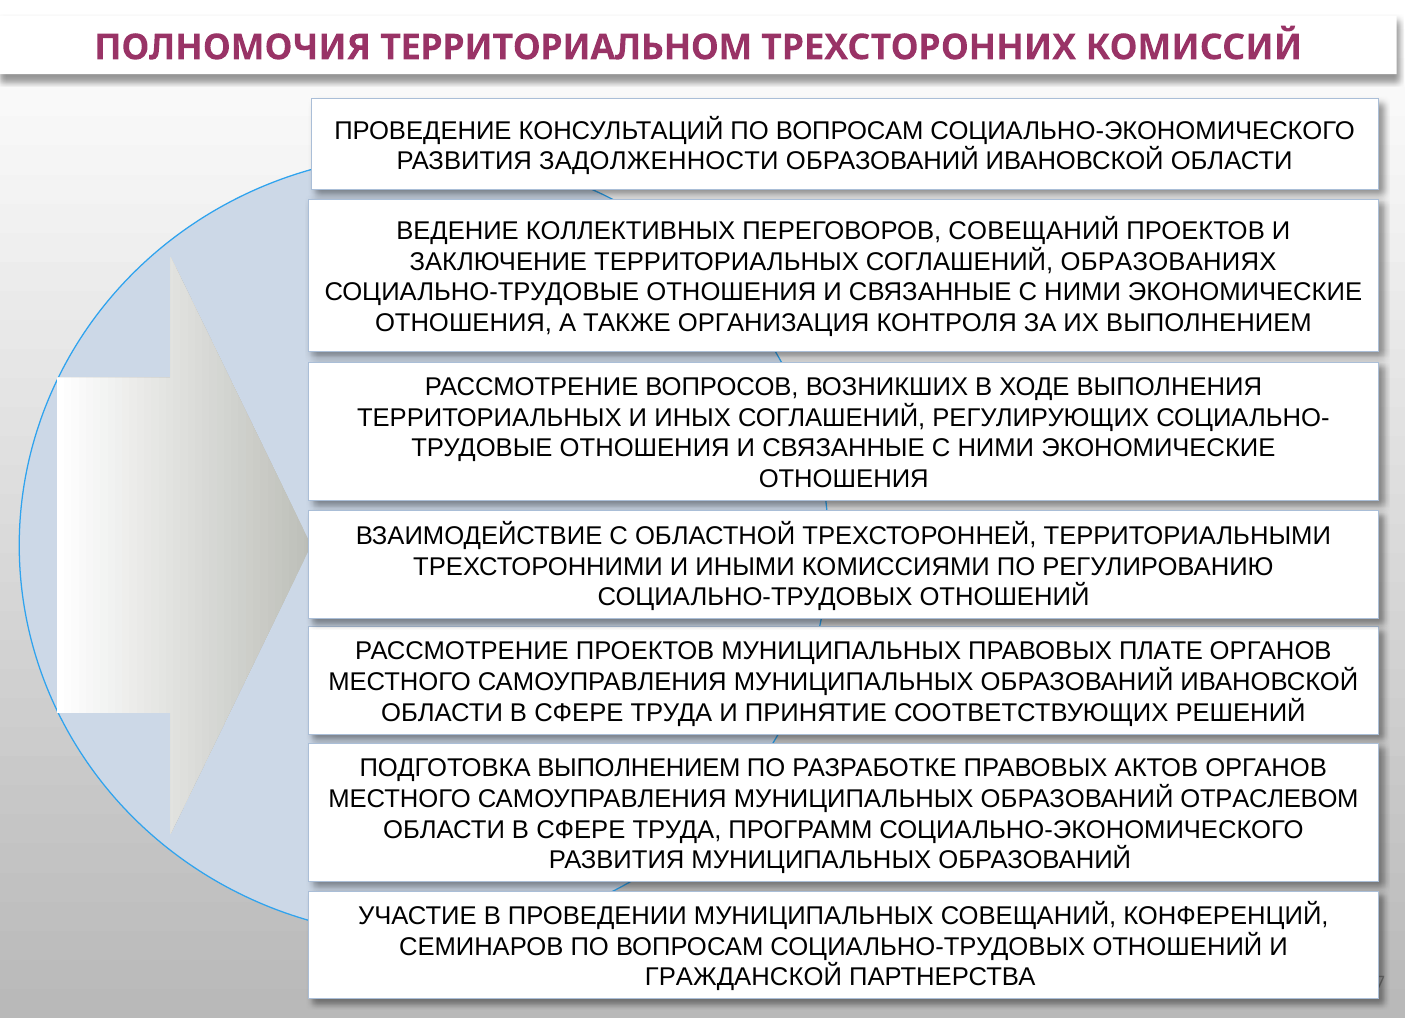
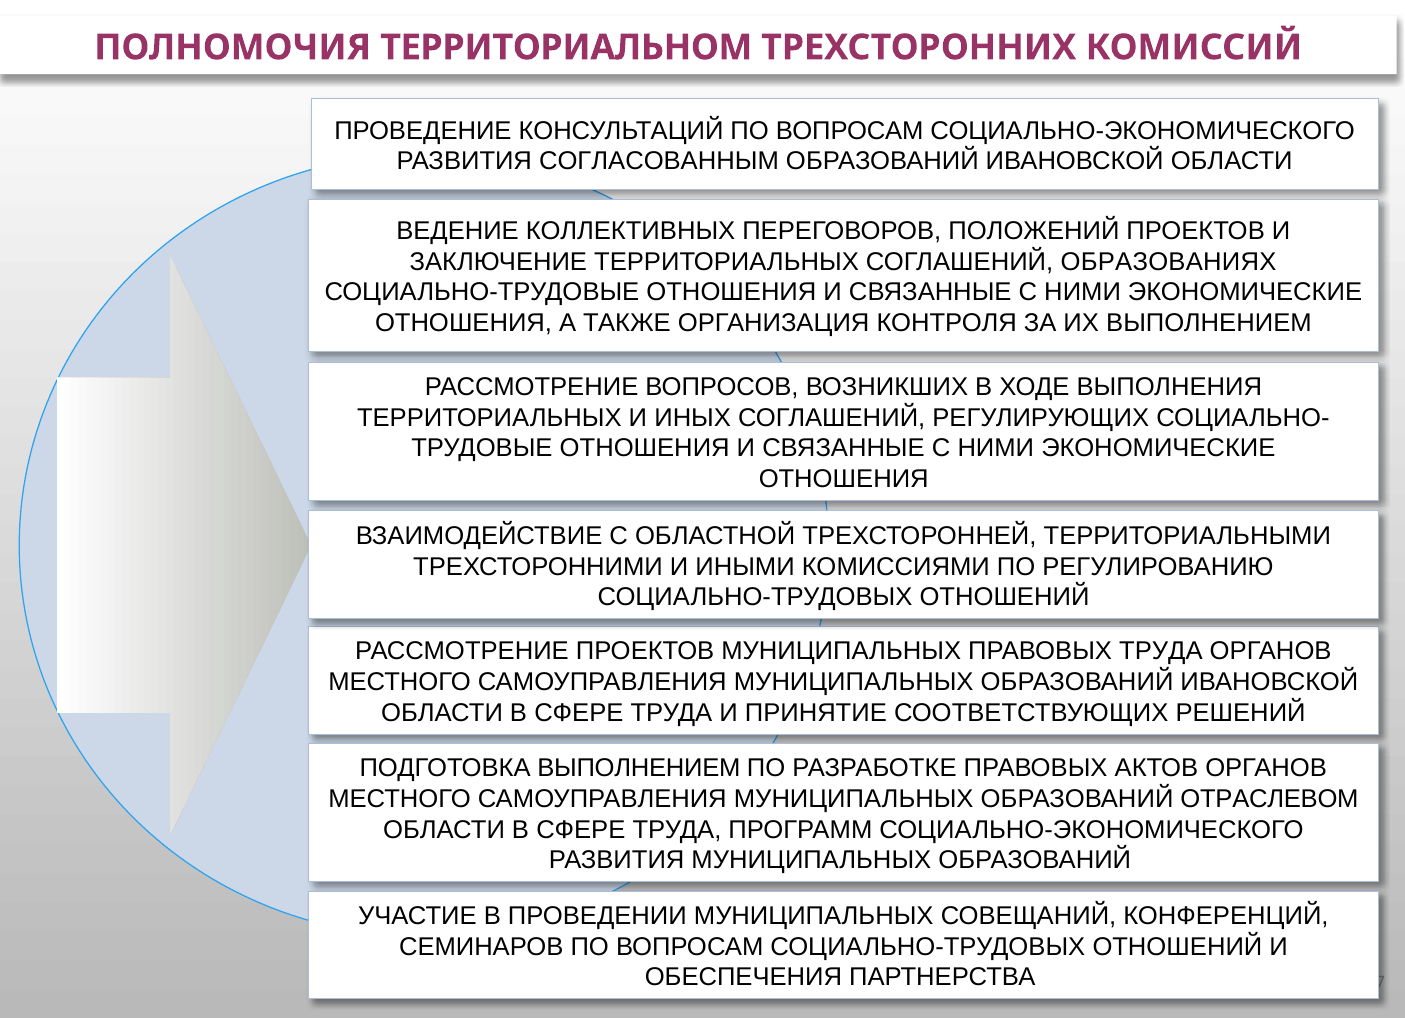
ЗАДОЛЖЕННОСТИ: ЗАДОЛЖЕННОСТИ -> СОГЛАСОВАННЫМ (659, 161)
ПЕРЕГОВОРОВ СОВЕЩАНИЙ: СОВЕЩАНИЙ -> ПОЛОЖЕНИЙ (1034, 231)
ПРАВОВЫХ ПЛАТЕ: ПЛАТЕ -> ТРУДА (1161, 651)
ГРАЖДАНСКОЙ: ГРАЖДАНСКОЙ -> ОБЕСПЕЧЕНИЯ (743, 977)
